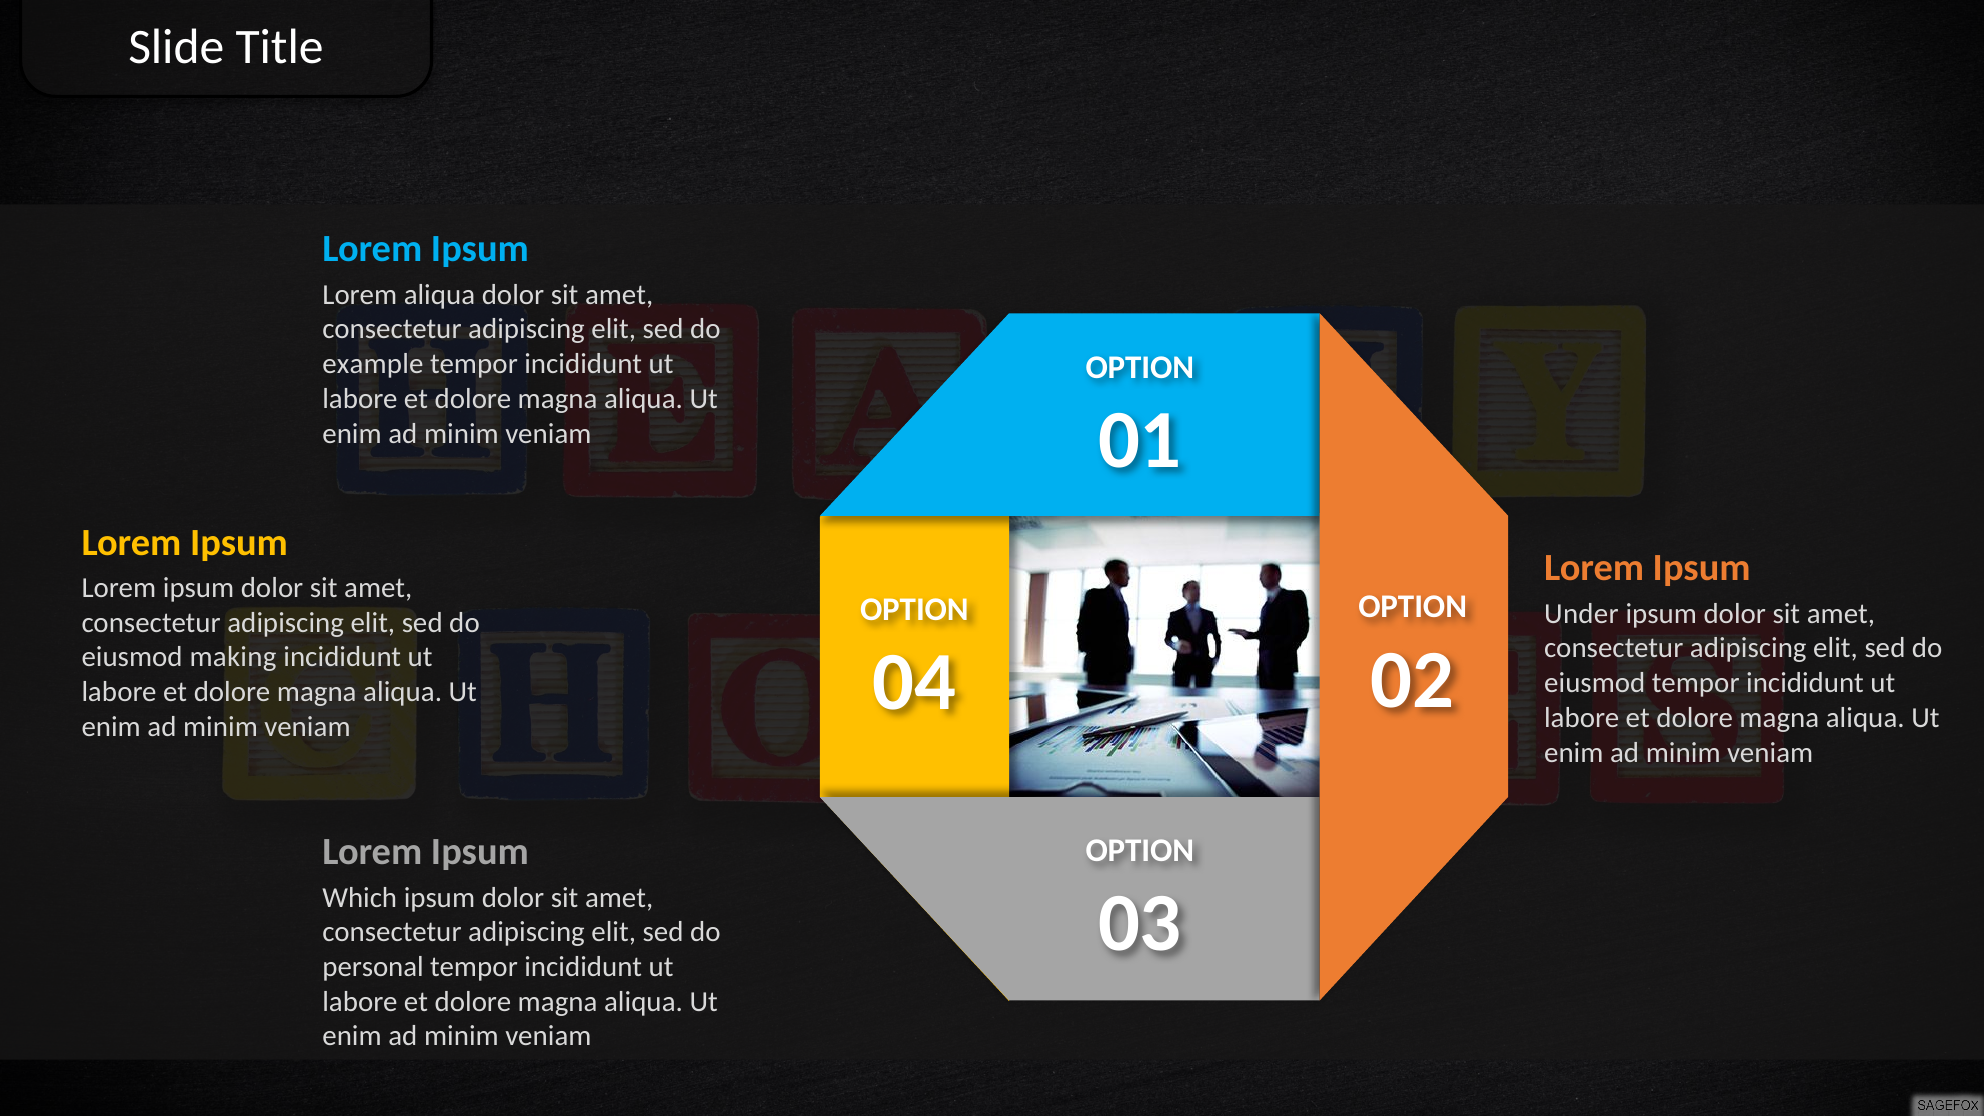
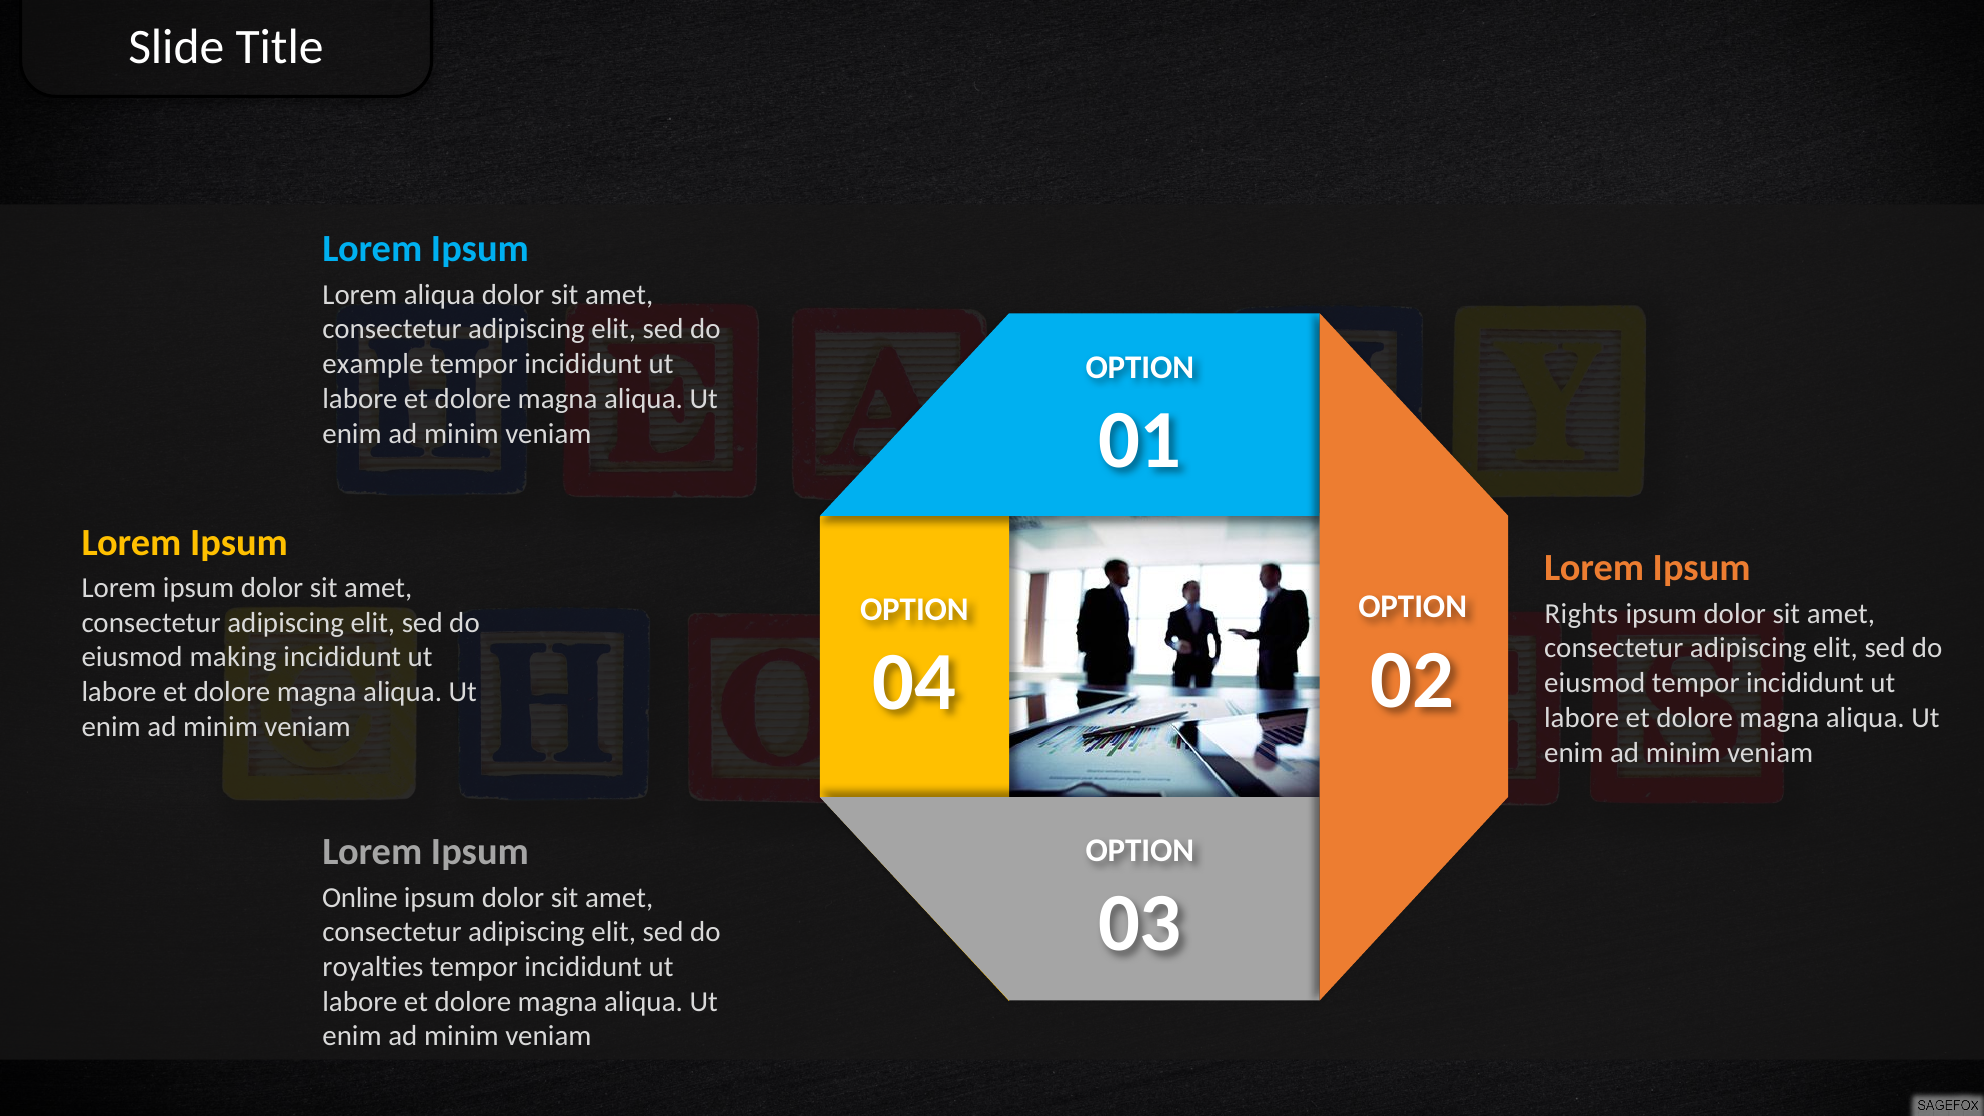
Under: Under -> Rights (1581, 614)
Which: Which -> Online (360, 897)
personal: personal -> royalties (373, 967)
